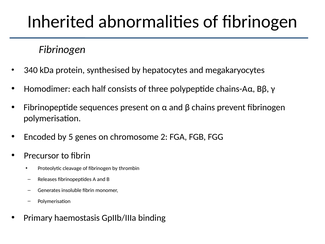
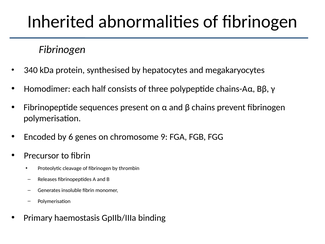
5: 5 -> 6 (71, 137)
2: 2 -> 9 (164, 137)
